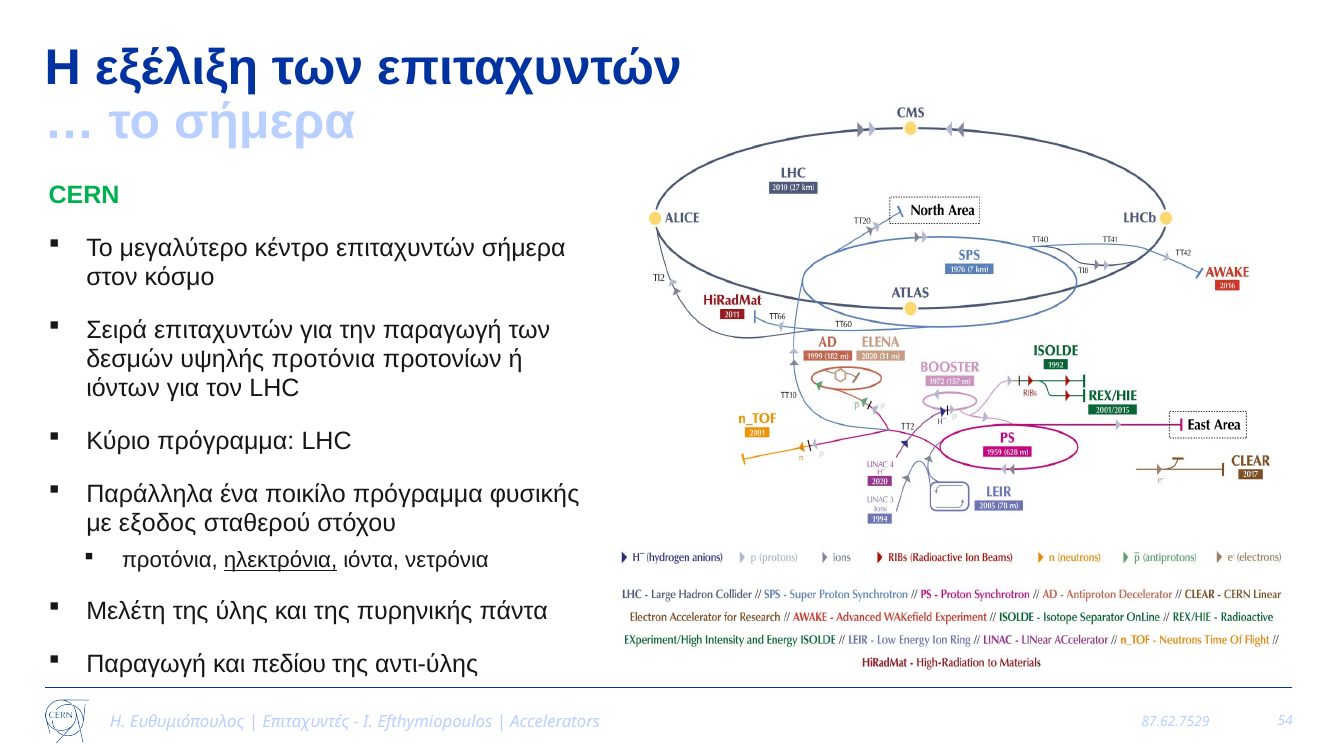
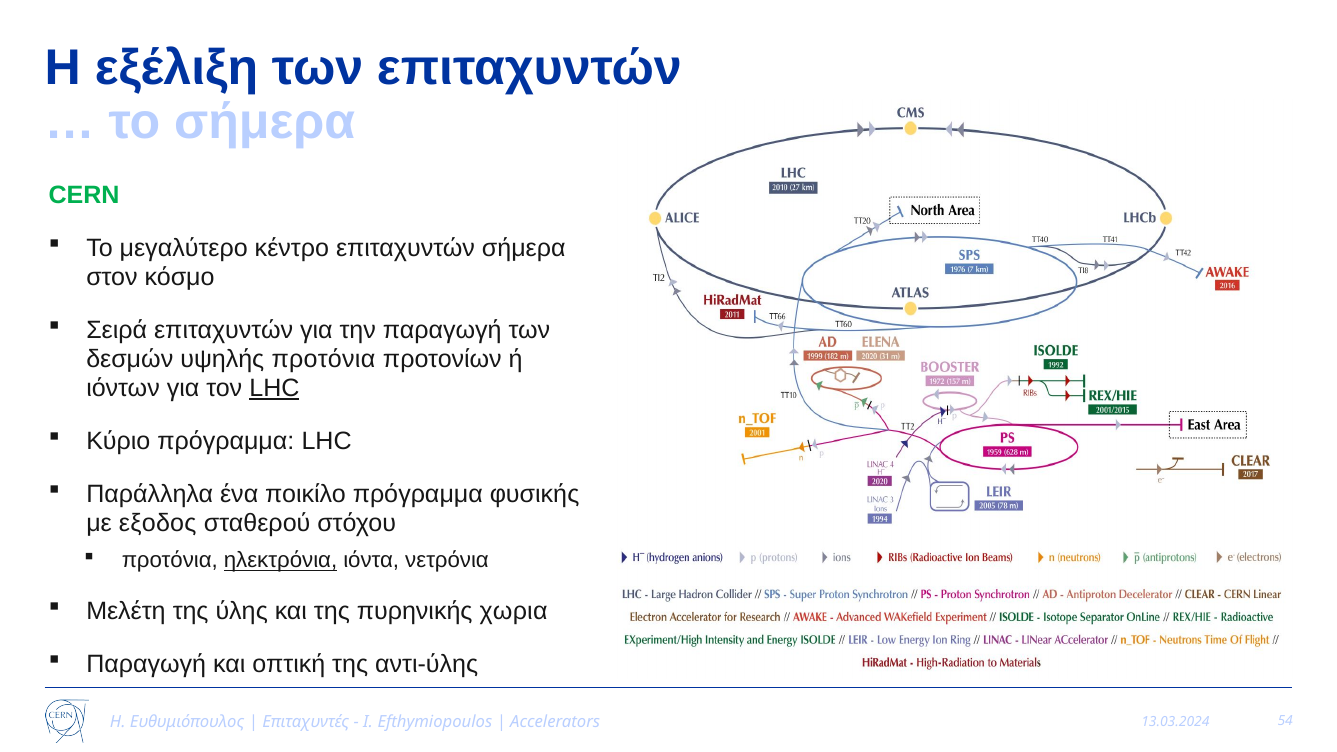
LHC underline: none -> present (274, 388)
πάντα: πάντα -> χωρια (514, 611)
πεδίου: πεδίου -> οπτική (289, 665)
87.62.7529: 87.62.7529 -> 13.03.2024 (1175, 722)
